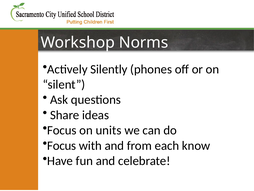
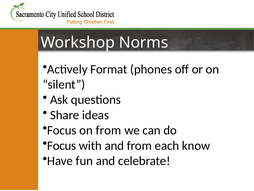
Silently: Silently -> Format (109, 69)
on units: units -> from (109, 130)
